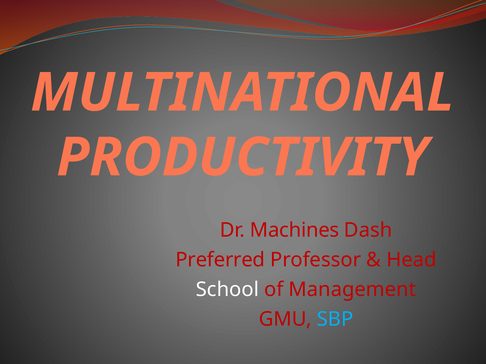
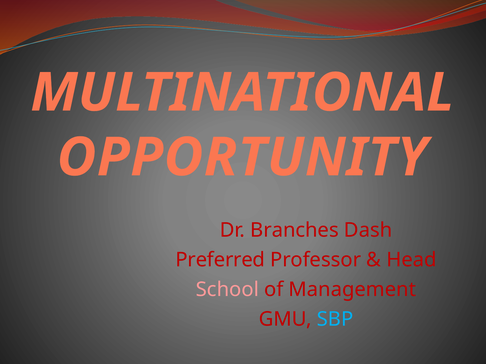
PRODUCTIVITY: PRODUCTIVITY -> OPPORTUNITY (242, 158)
Machines: Machines -> Branches (294, 231)
School colour: white -> pink (227, 290)
